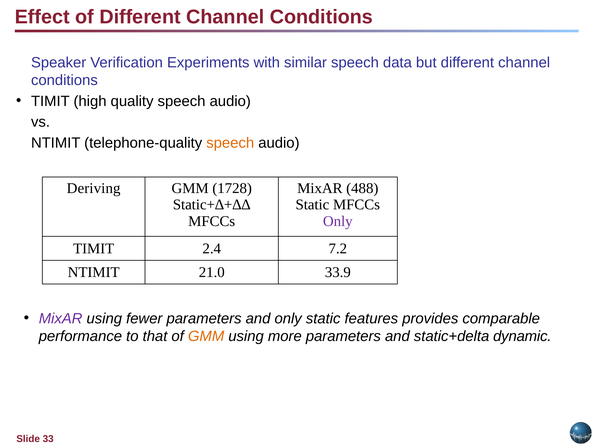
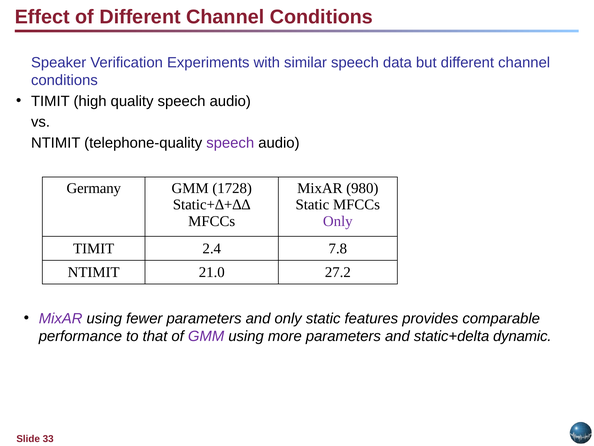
speech colour: orange -> purple (230, 143)
Deriving: Deriving -> Germany (94, 188)
488: 488 -> 980 (362, 188)
7.2: 7.2 -> 7.8 (338, 248)
33.9: 33.9 -> 27.2 (338, 272)
GMM colour: orange -> purple (206, 336)
